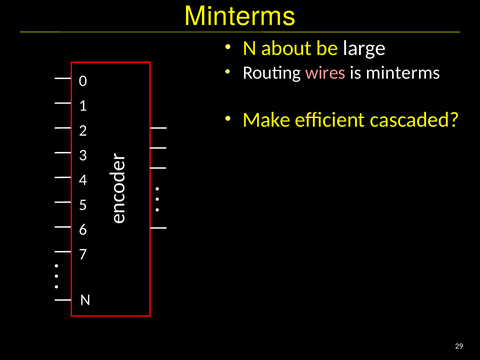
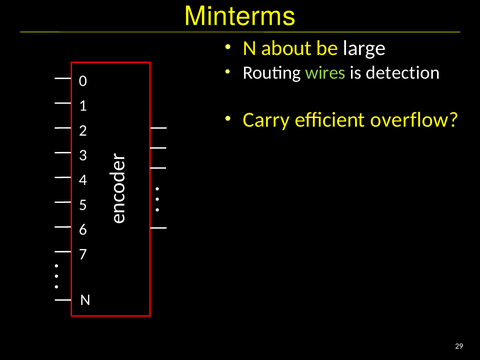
wires colour: pink -> light green (325, 73)
is minterms: minterms -> detection (403, 73)
Make: Make -> Carry (266, 120)
cascaded: cascaded -> overflow (414, 120)
